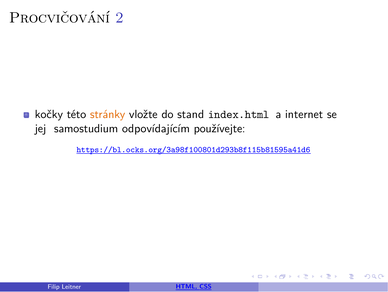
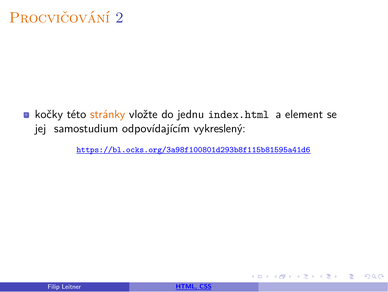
Procvičování colour: black -> orange (60, 18)
stand: stand -> jednu (191, 114)
internet: internet -> element (304, 114)
používejte: používejte -> vykreslený (220, 128)
